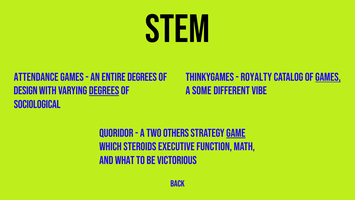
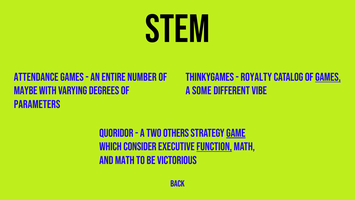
entire degrees: degrees -> number (142, 77)
design: design -> maybe (26, 91)
degrees underline: present -> none (104, 91)
sociological: sociological -> parameters (37, 104)
steroids: steroids -> consider (140, 146)
function underline: none -> present (214, 146)
and what: what -> math (125, 160)
